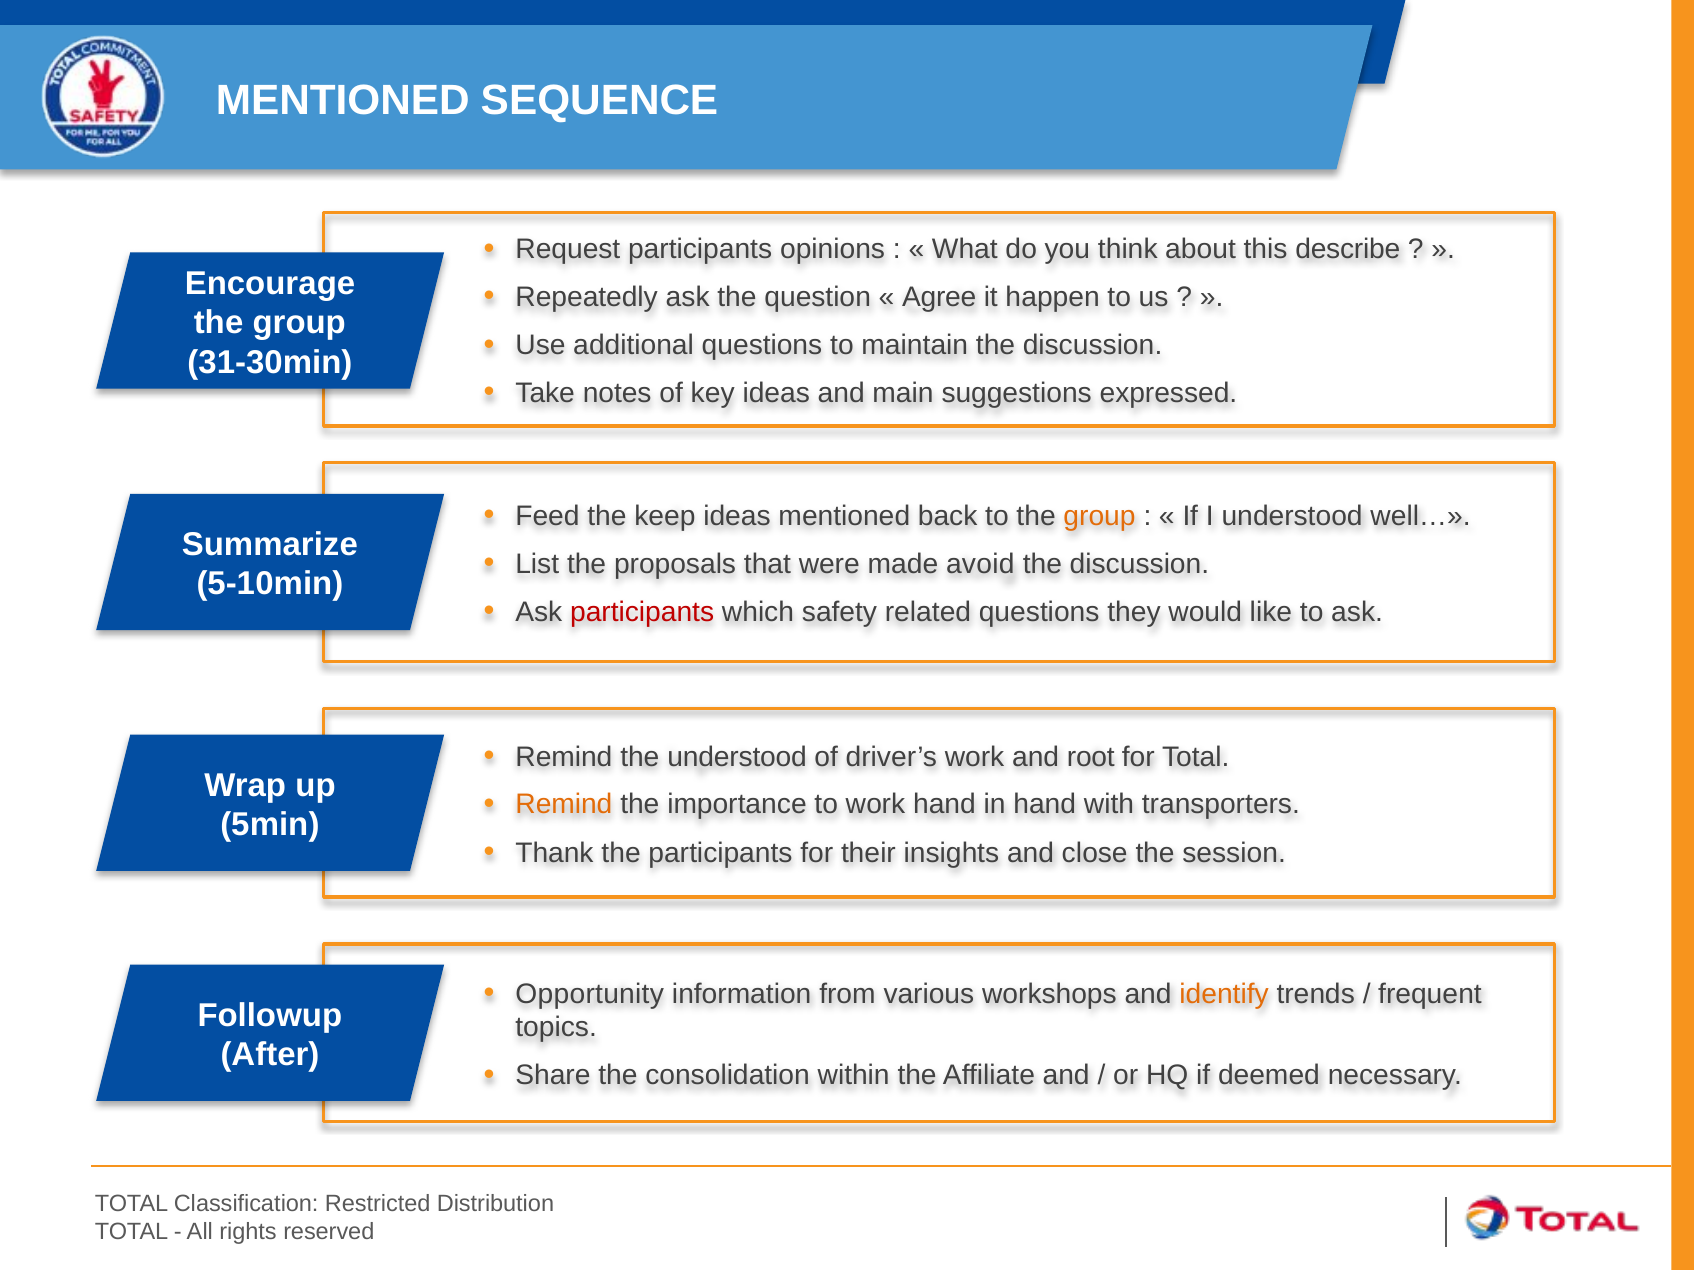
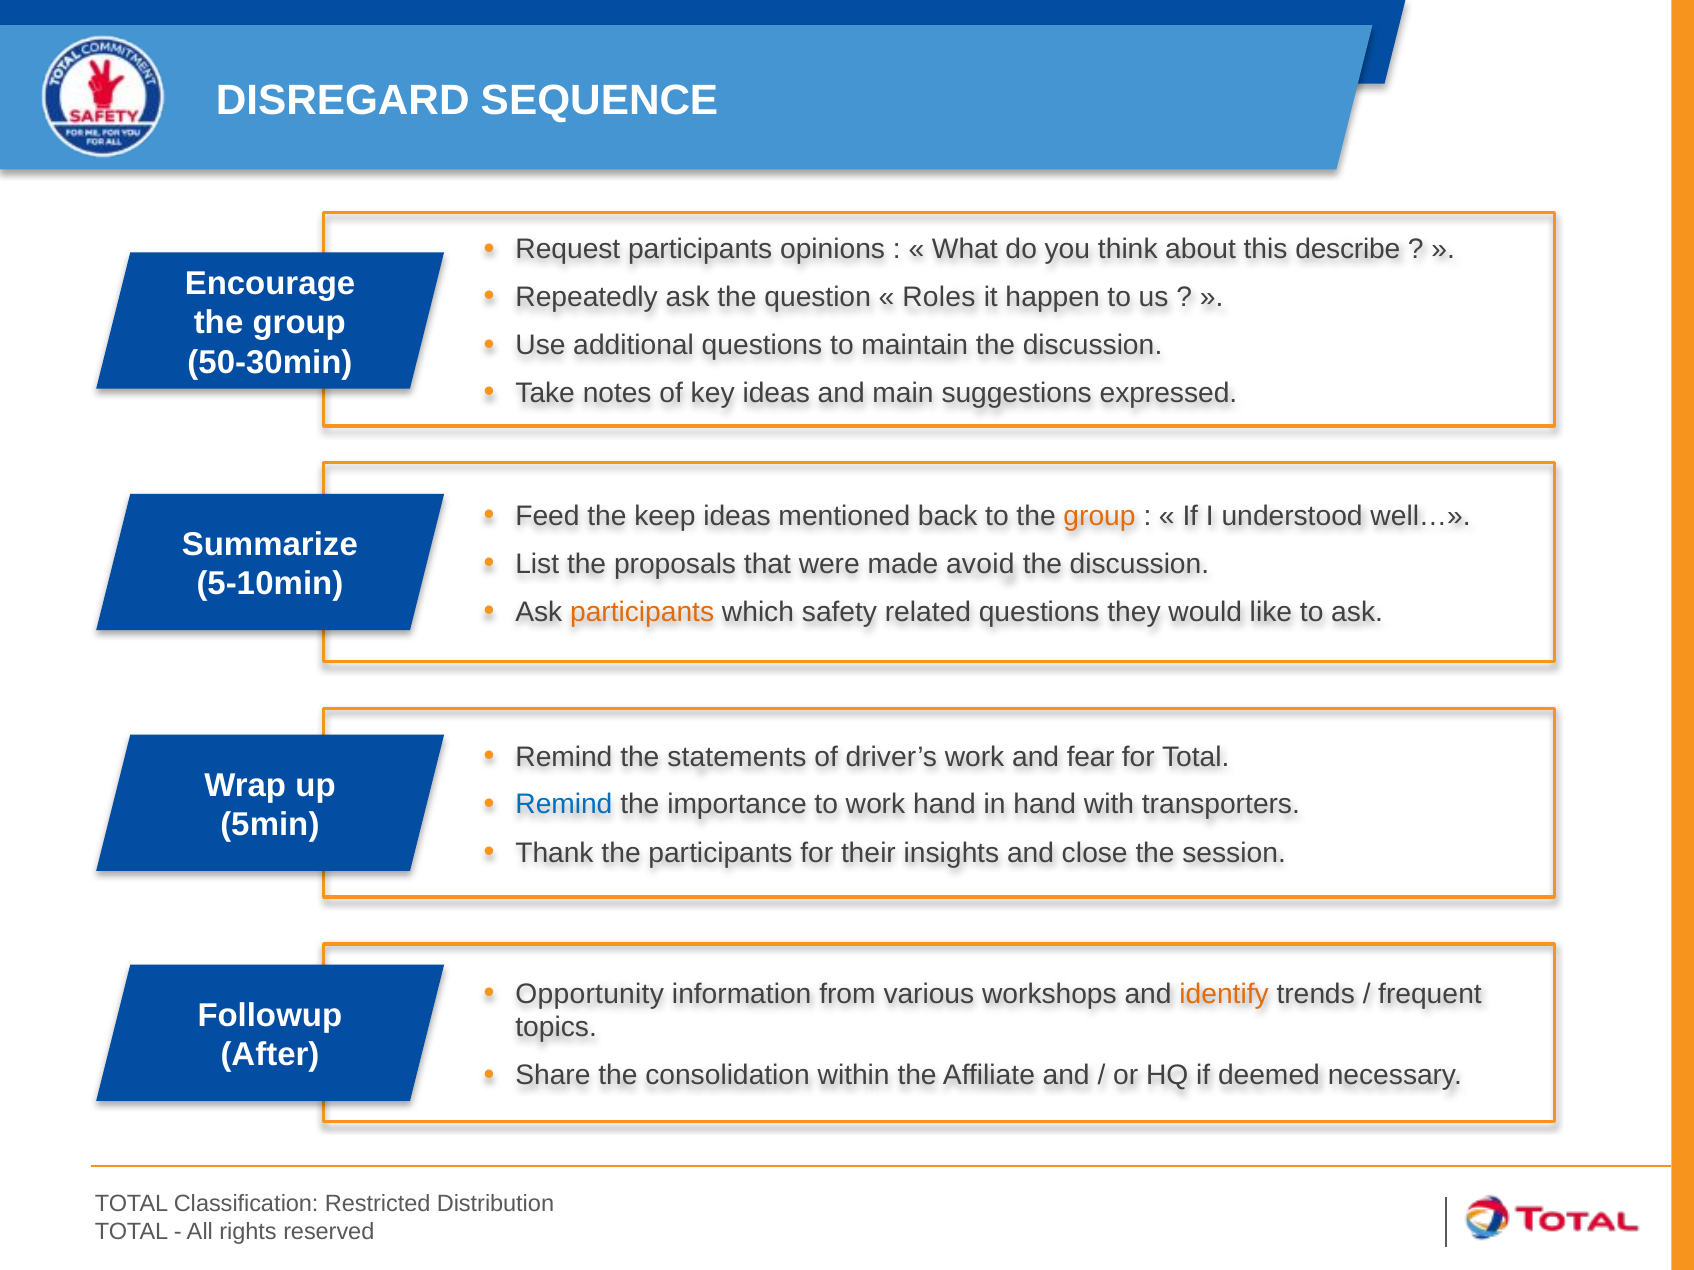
MENTIONED: MENTIONED -> DISREGARD (343, 101)
Agree: Agree -> Roles (939, 297)
31-30min: 31-30min -> 50-30min (270, 362)
participants colour: red -> orange (642, 612)
the understood: understood -> statements (737, 757)
root: root -> fear (1091, 757)
Remind colour: orange -> blue (564, 805)
